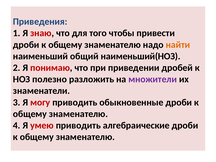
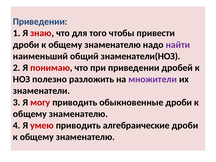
Приведения: Приведения -> Приведении (40, 22)
найти colour: orange -> purple (178, 45)
наименьший(НОЗ: наименьший(НОЗ -> знаменатели(НОЗ (141, 56)
